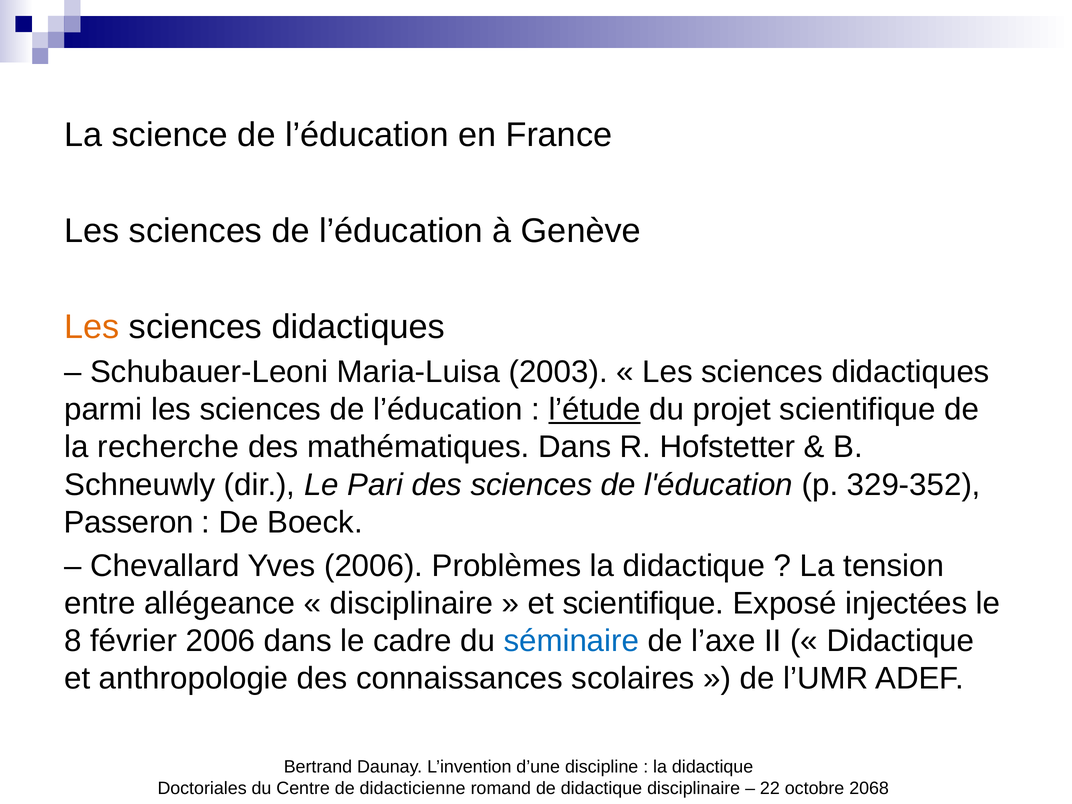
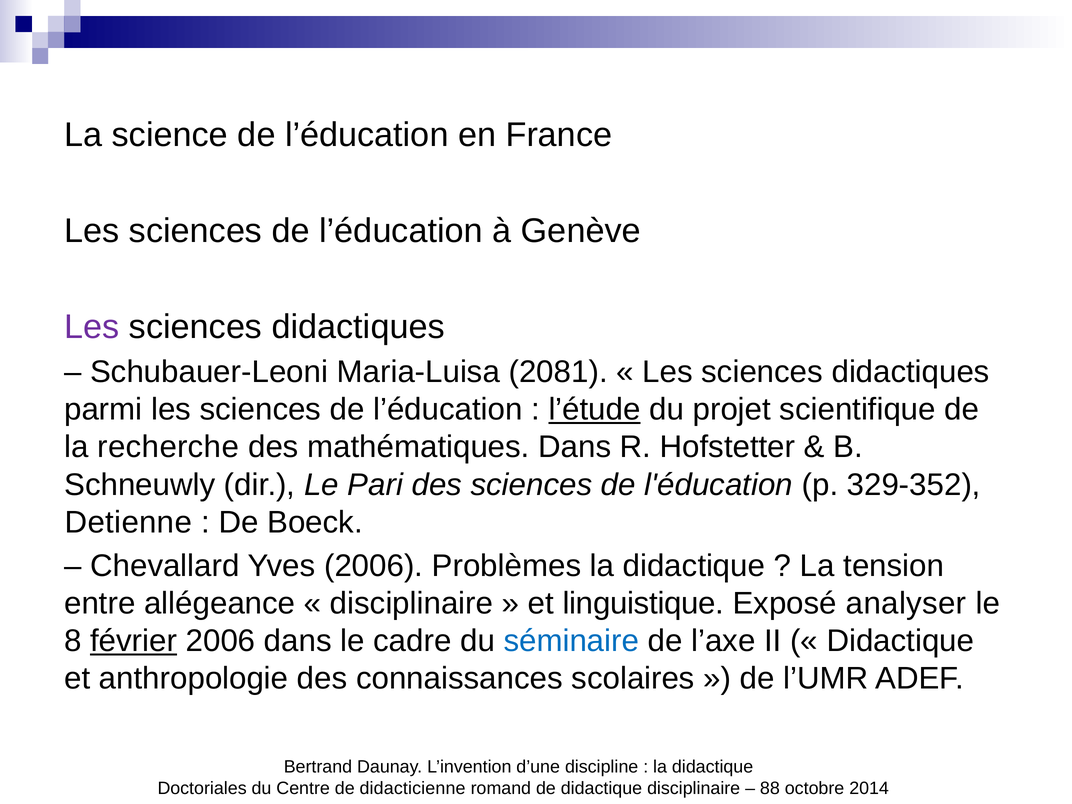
Les colour: orange -> purple (92, 327)
2003: 2003 -> 2081 (558, 372)
Passeron: Passeron -> Detienne (128, 522)
et scientifique: scientifique -> linguistique (643, 604)
injectées: injectées -> analyser (906, 604)
février underline: none -> present (134, 641)
22: 22 -> 88 (770, 788)
2068: 2068 -> 2014 (869, 788)
